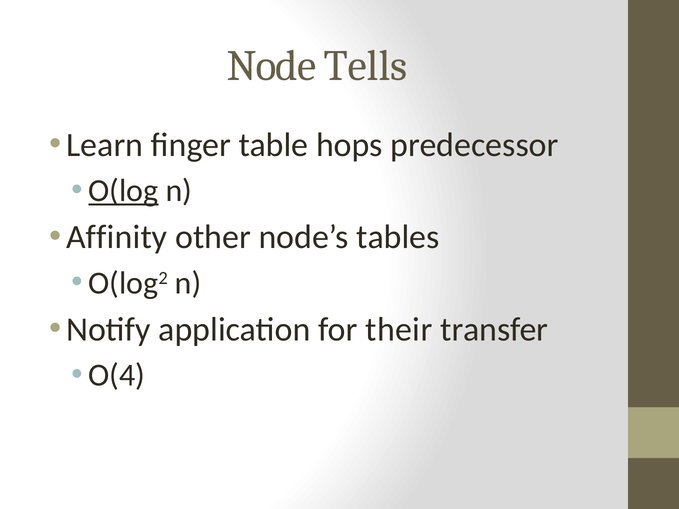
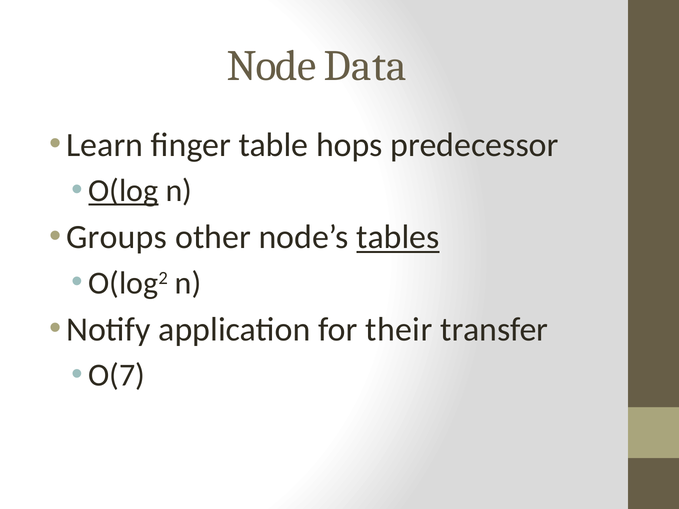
Tells: Tells -> Data (365, 66)
Affinity: Affinity -> Groups (117, 237)
tables underline: none -> present (398, 237)
O(4: O(4 -> O(7 (117, 376)
